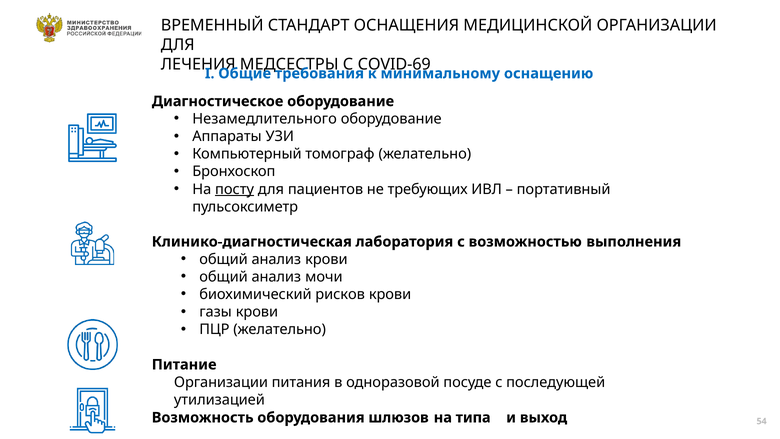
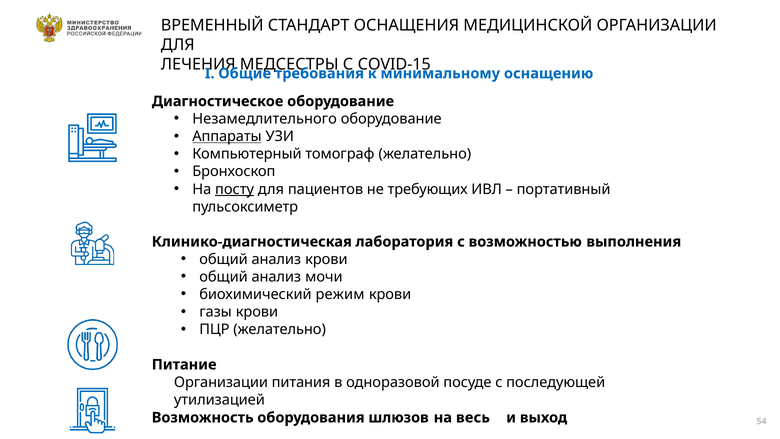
COVID-69: COVID-69 -> COVID-15 (394, 64)
Аппараты underline: none -> present (227, 136)
рисков: рисков -> режим (340, 294)
типа: типа -> весь (473, 417)
